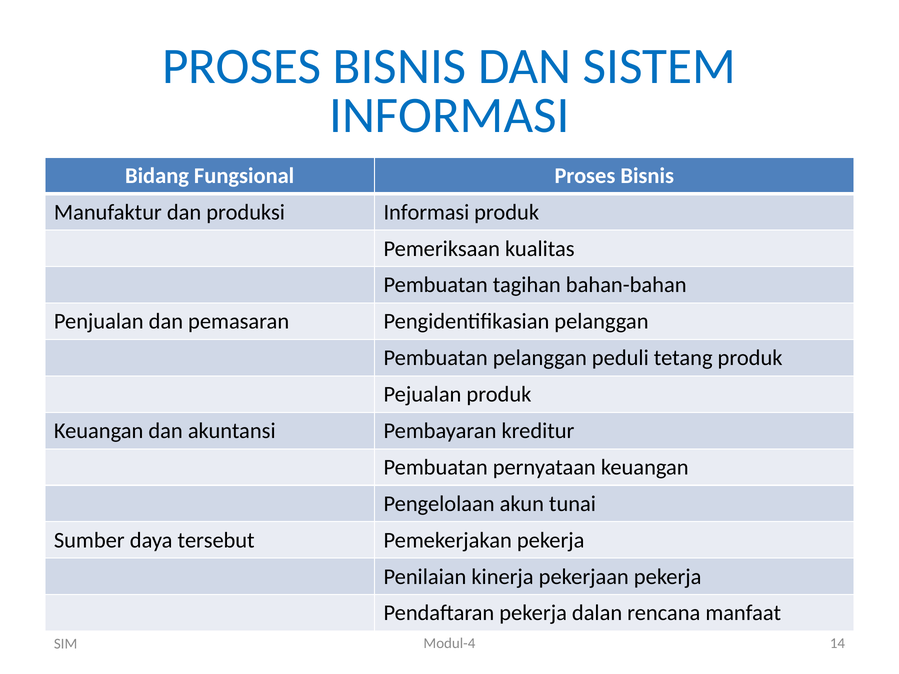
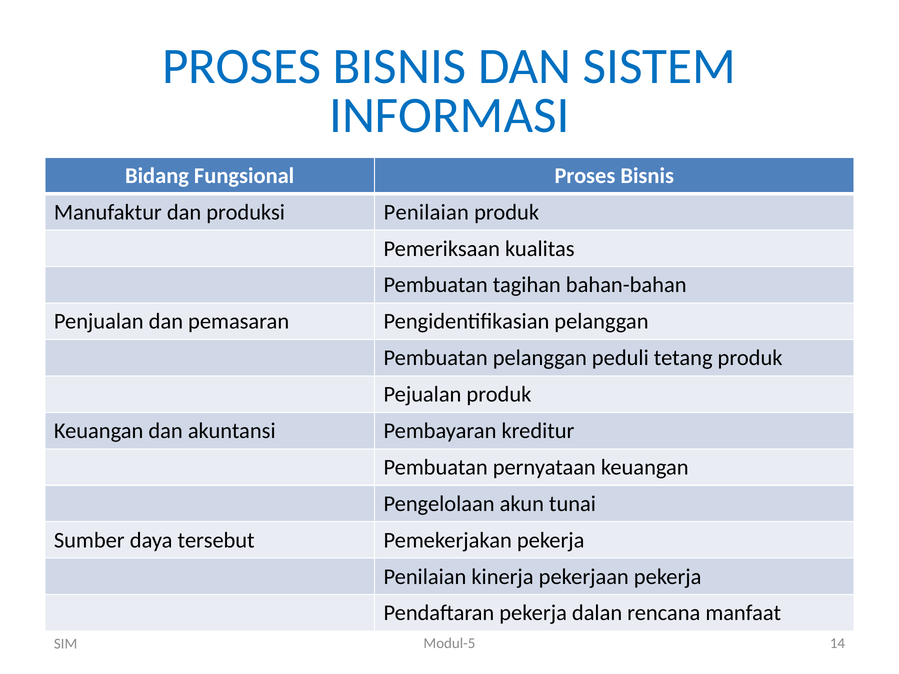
produksi Informasi: Informasi -> Penilaian (426, 212)
Modul-4: Modul-4 -> Modul-5 (449, 644)
